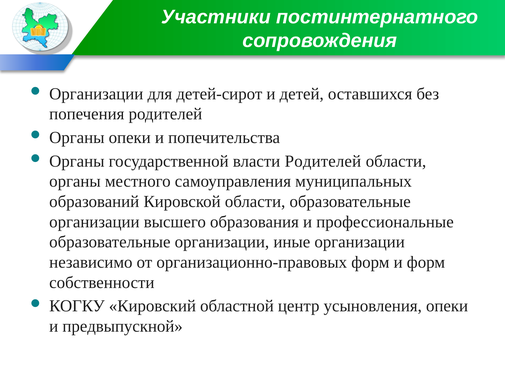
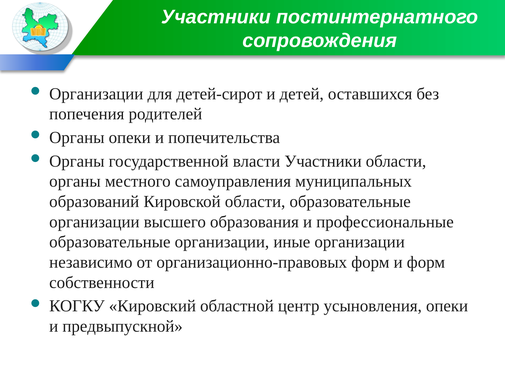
власти Родителей: Родителей -> Участники (323, 161)
